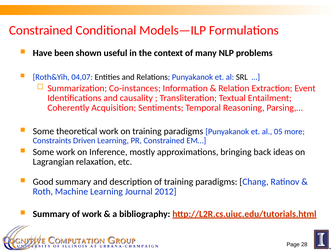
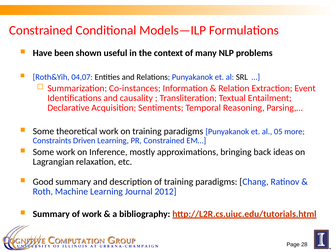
Coherently: Coherently -> Declarative (68, 108)
